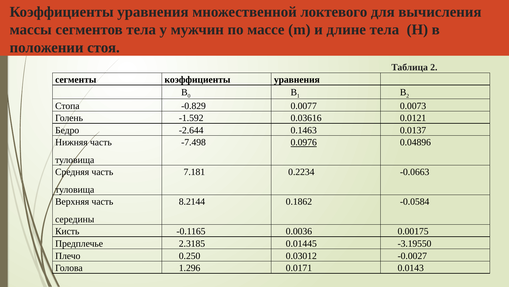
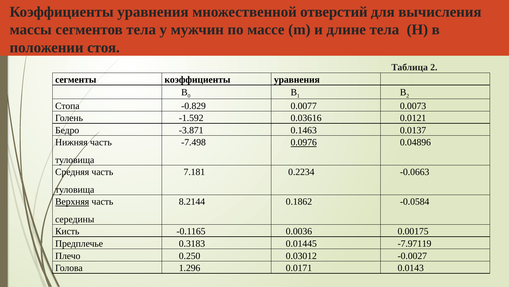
локтевого: локтевого -> отверстий (334, 12)
-2.644: -2.644 -> -3.871 (191, 130)
Верхняя underline: none -> present (72, 201)
2.3185: 2.3185 -> 0.3183 (192, 243)
-3.19550: -3.19550 -> -7.97119 (415, 243)
